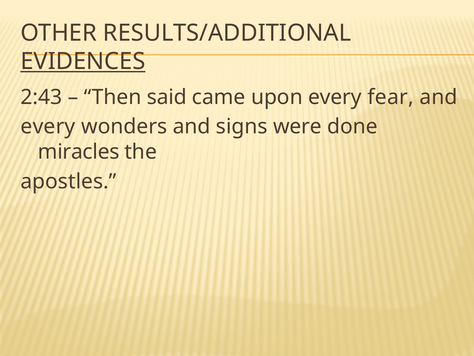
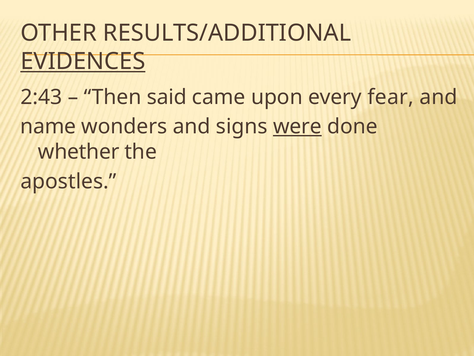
every: every -> name (48, 127)
were underline: none -> present (297, 127)
miracles: miracles -> whether (79, 152)
